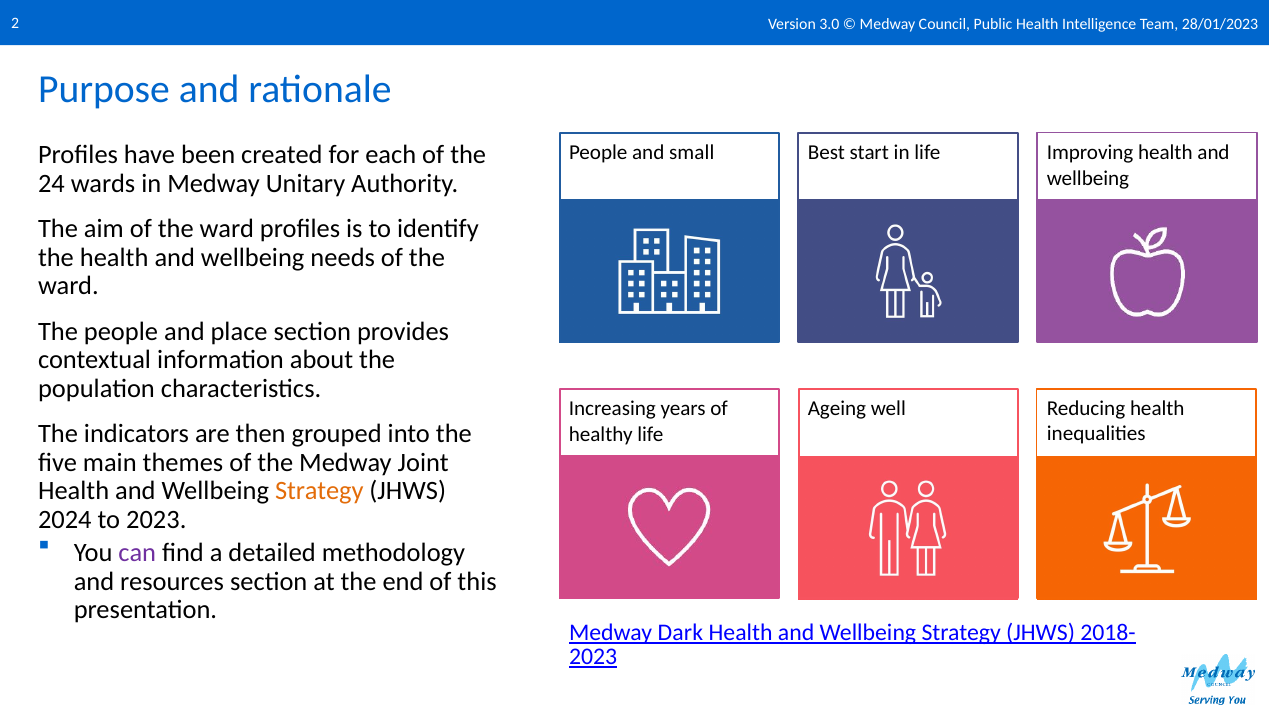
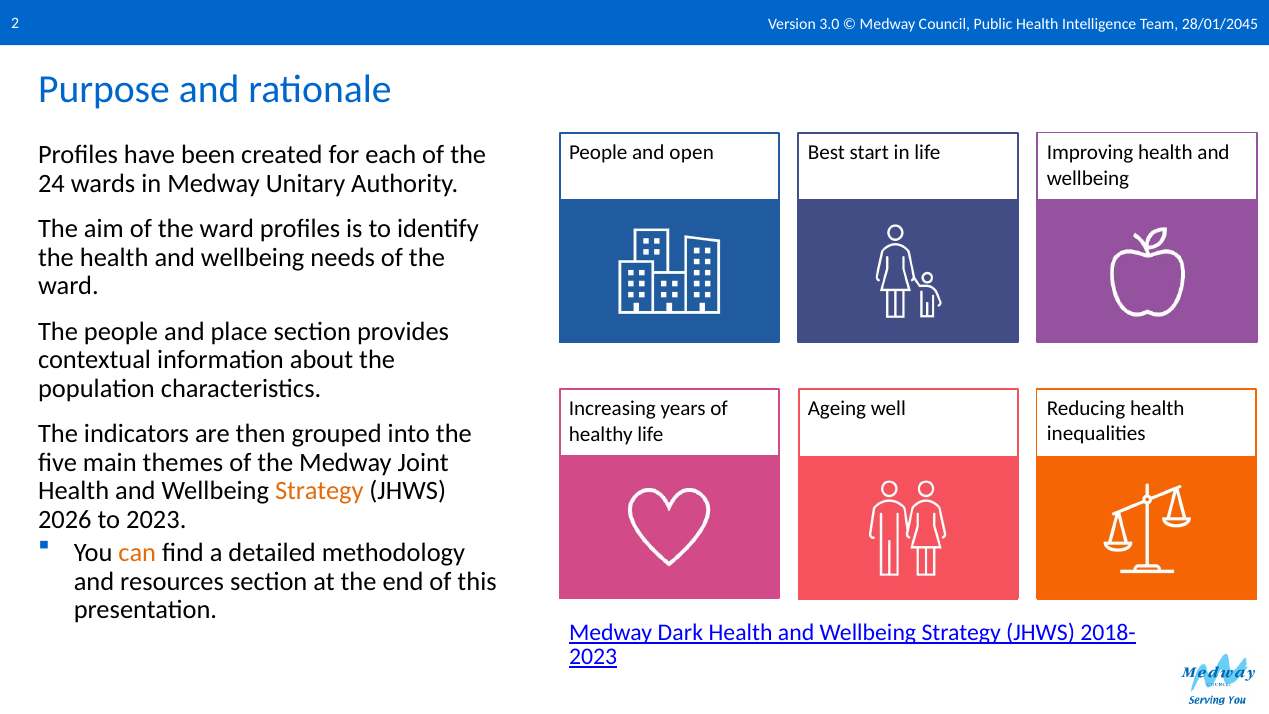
28/01/2023: 28/01/2023 -> 28/01/2045 (1220, 24)
small: small -> open (692, 153)
2024: 2024 -> 2026 (65, 520)
can colour: purple -> orange (137, 553)
